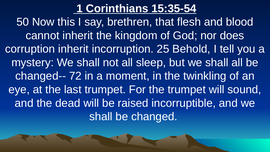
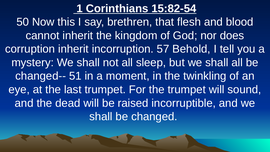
15:35-54: 15:35-54 -> 15:82-54 (174, 9)
25: 25 -> 57 (163, 49)
72: 72 -> 51 (75, 76)
